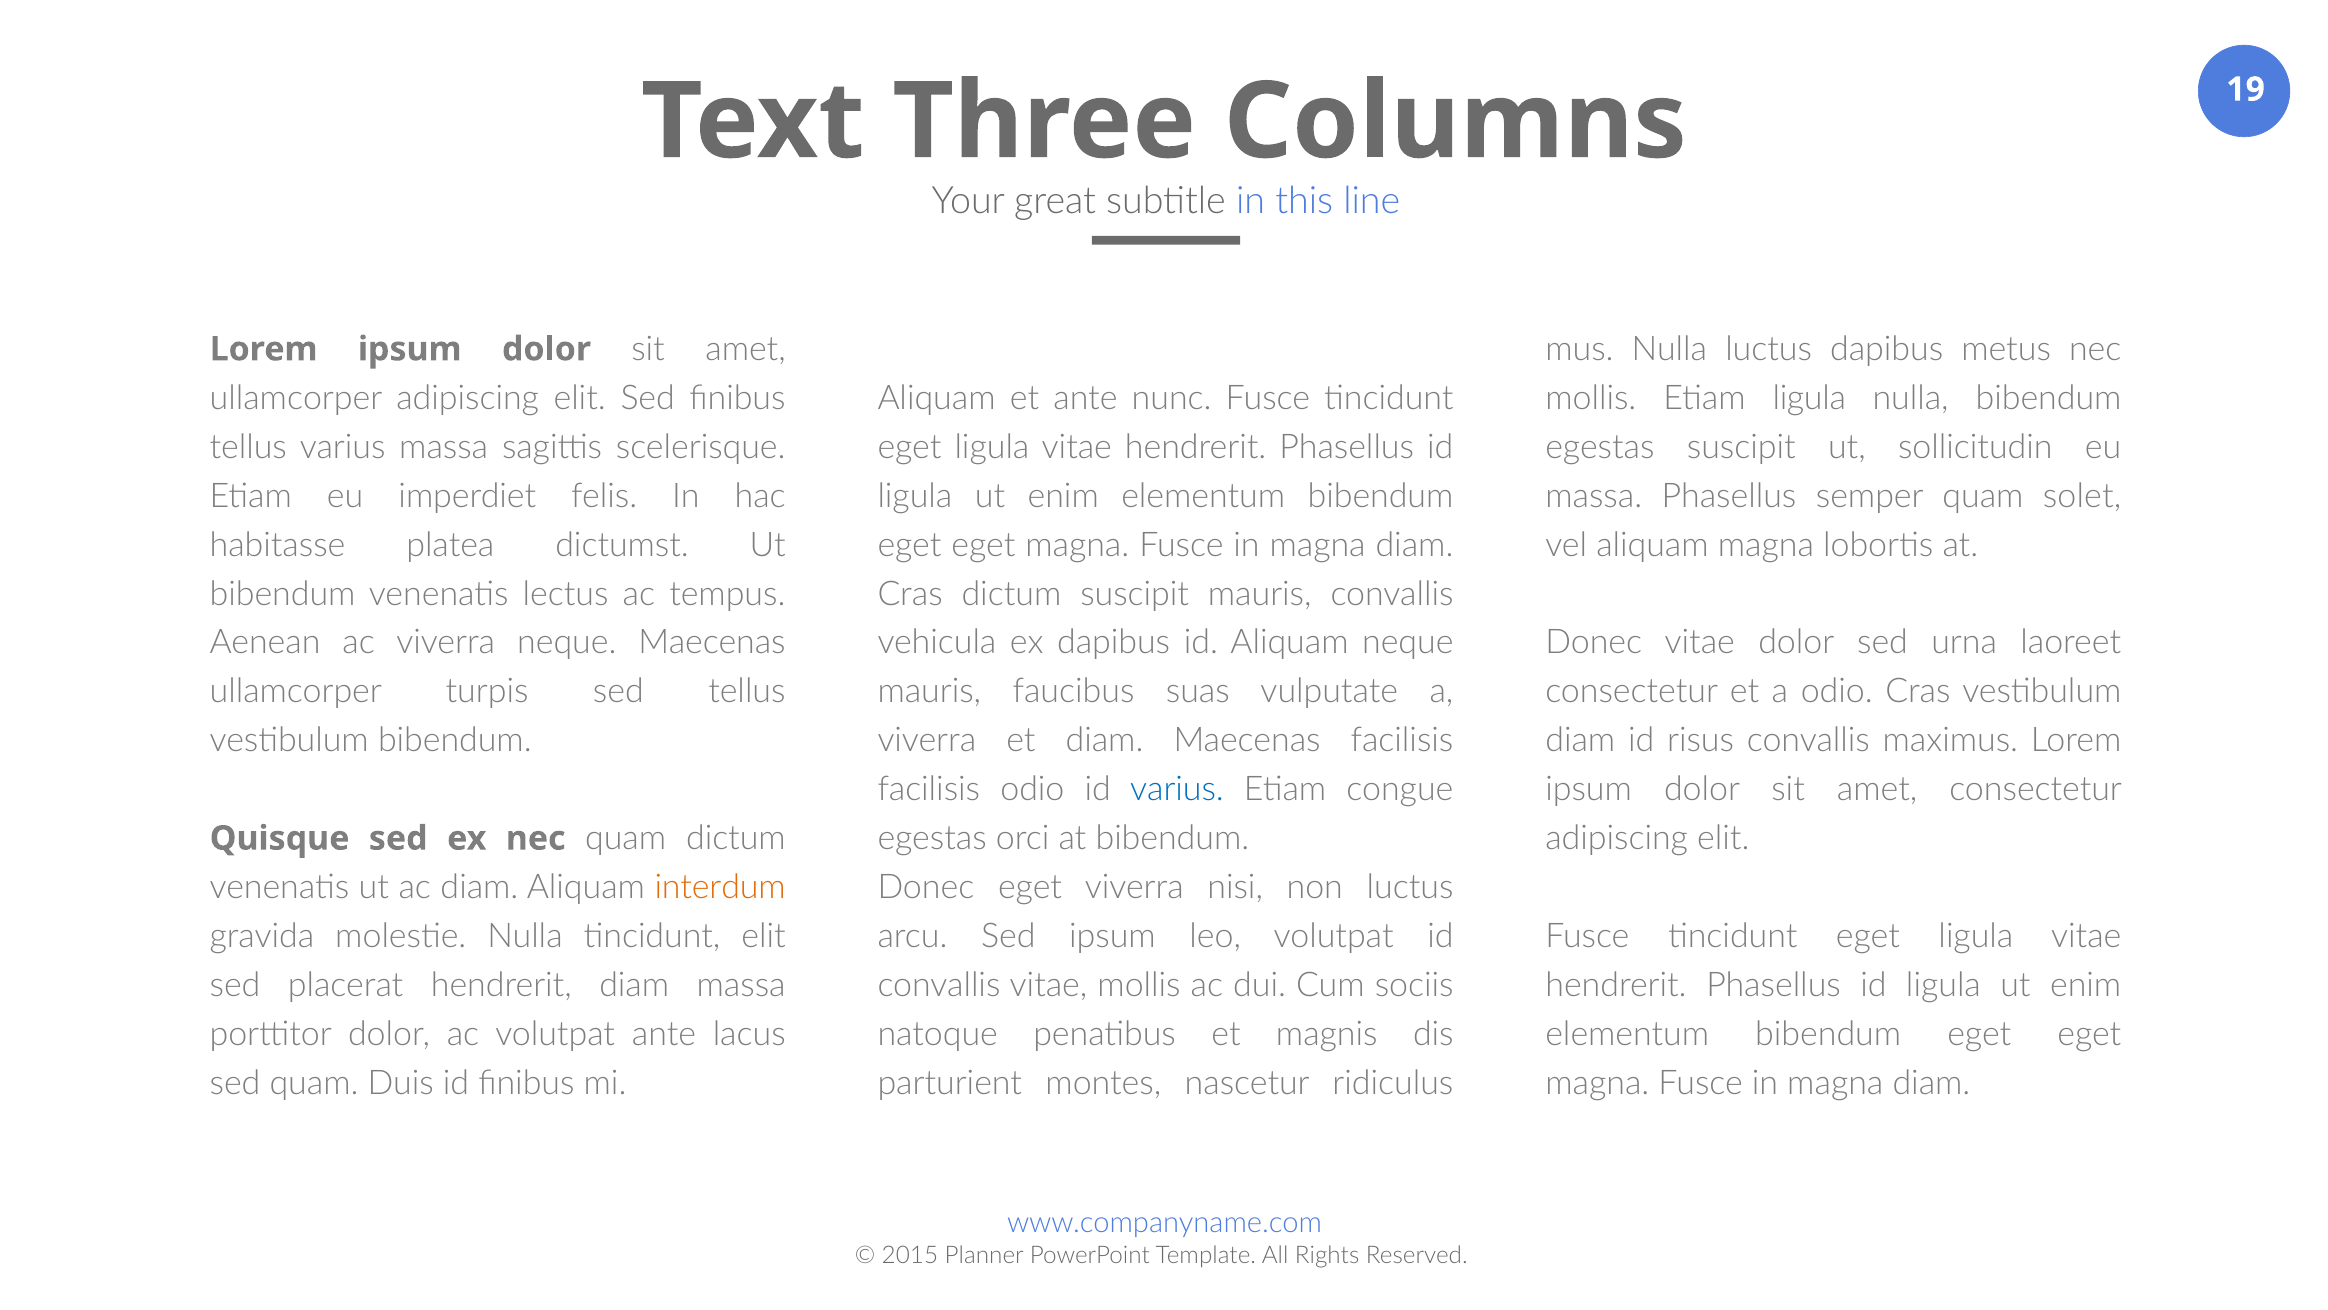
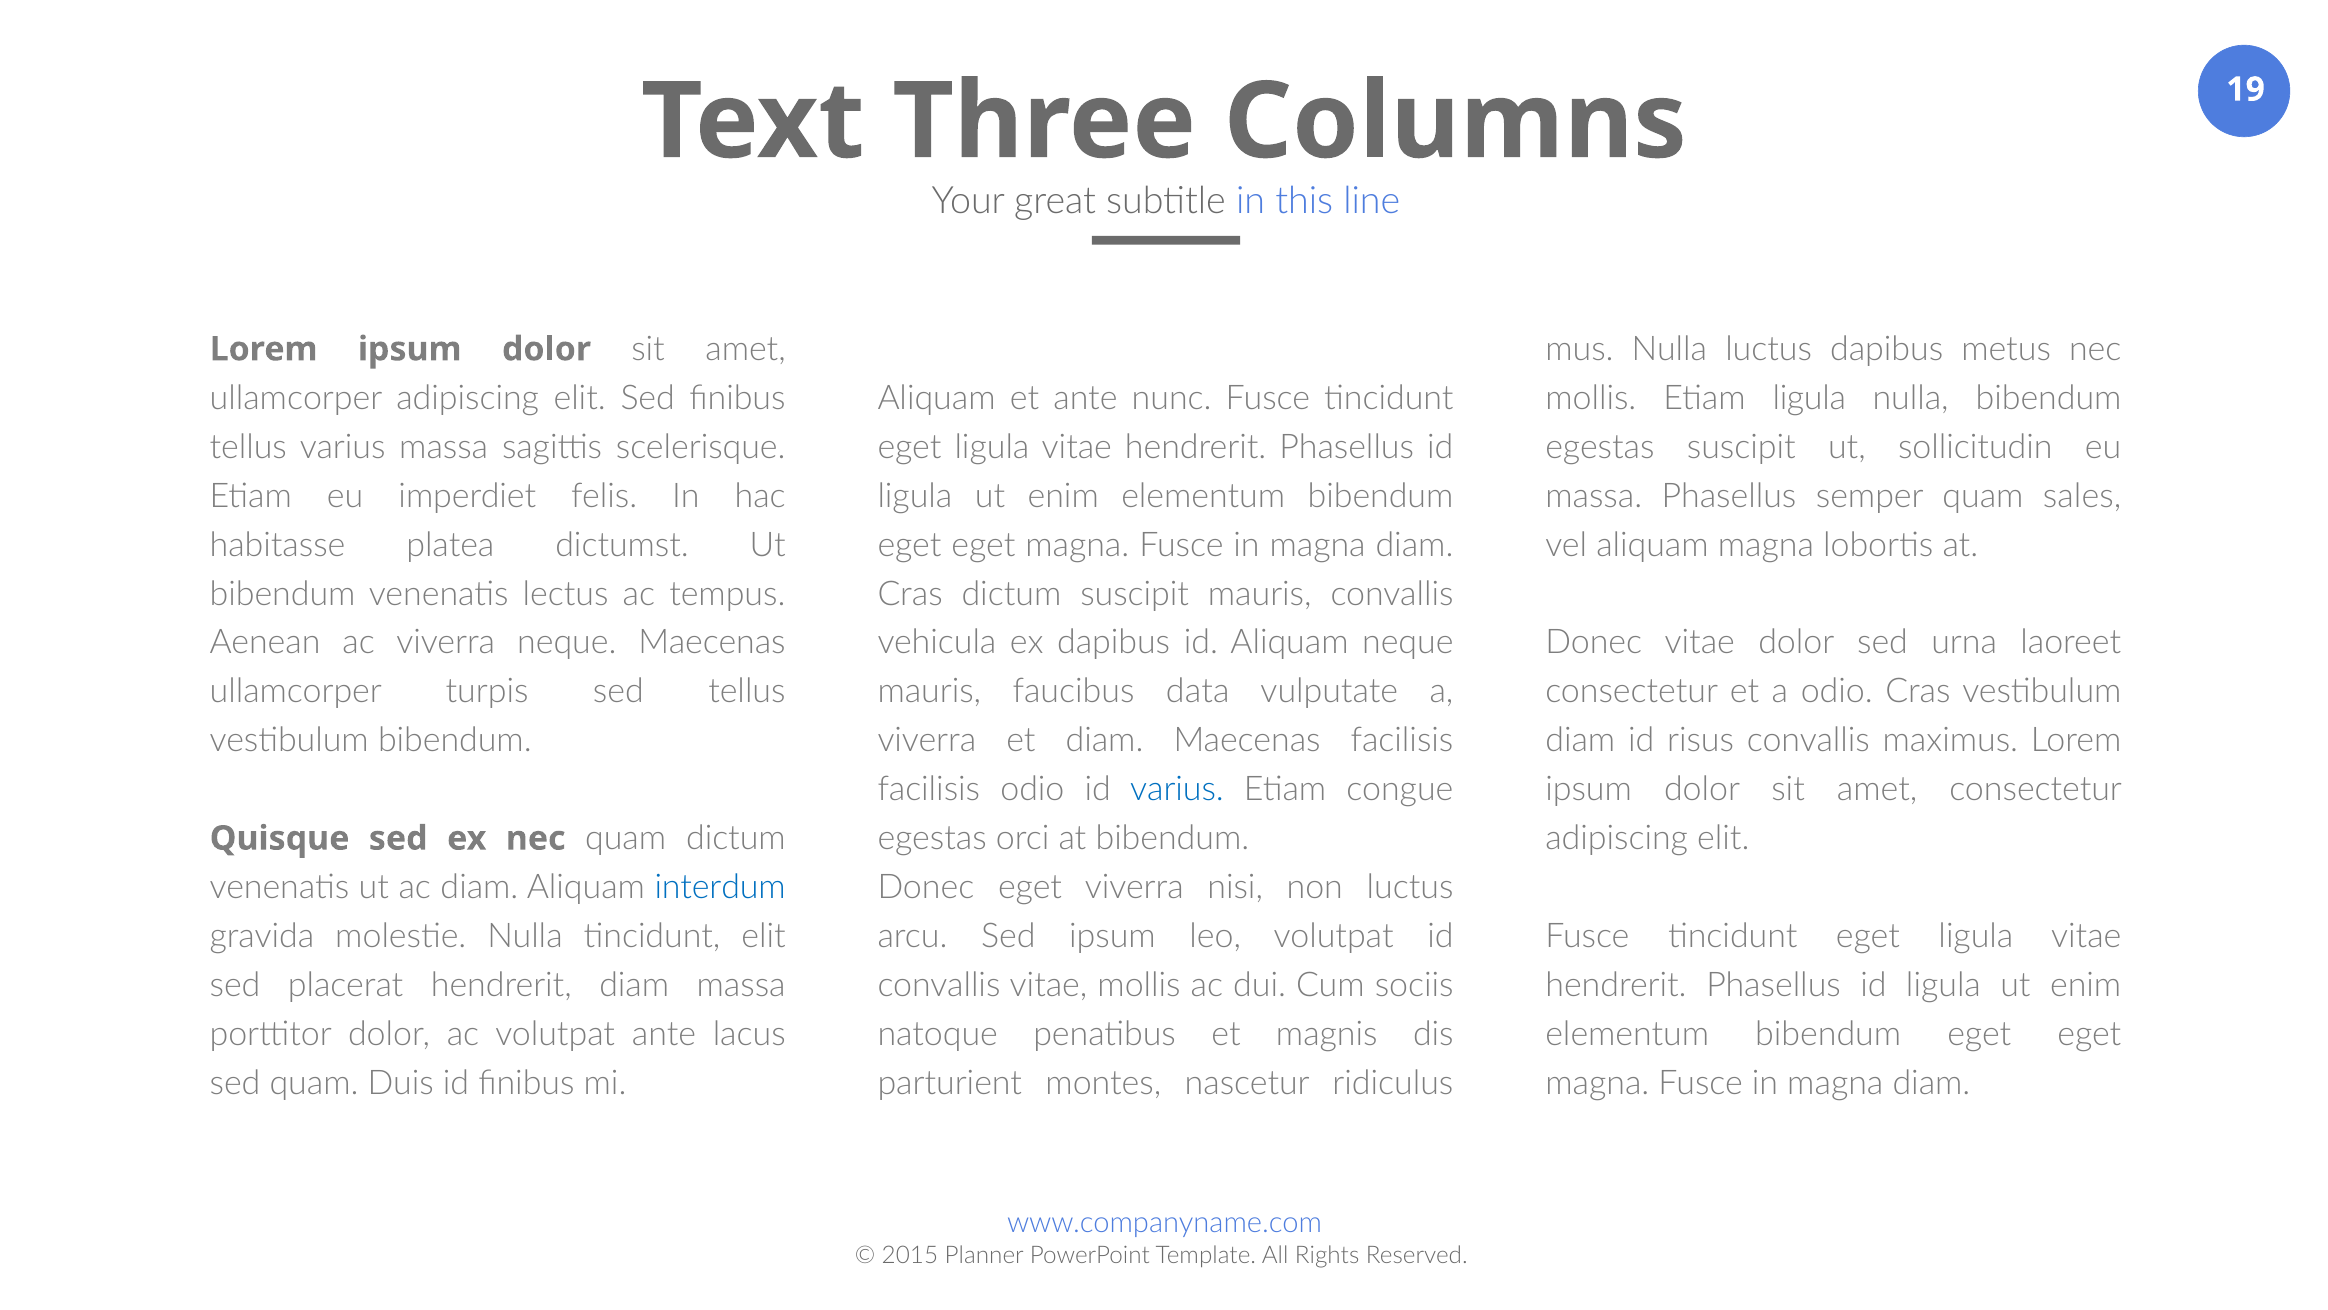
solet: solet -> sales (2082, 496)
suas: suas -> data (1198, 692)
interdum colour: orange -> blue (720, 887)
